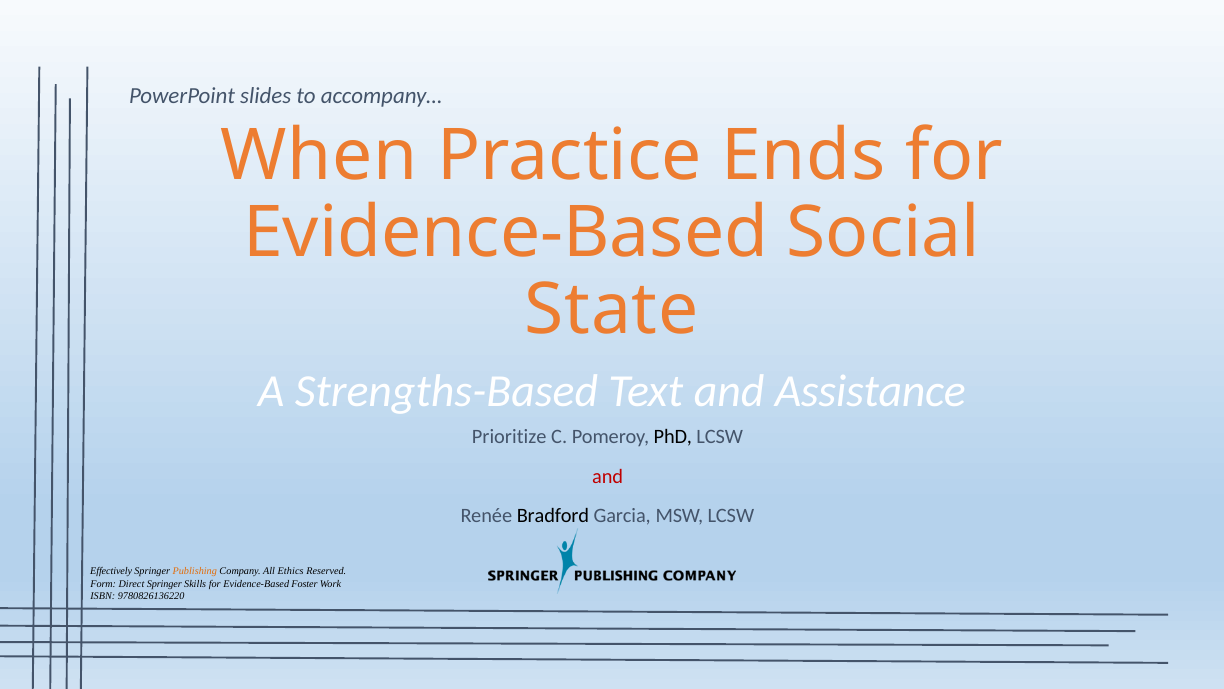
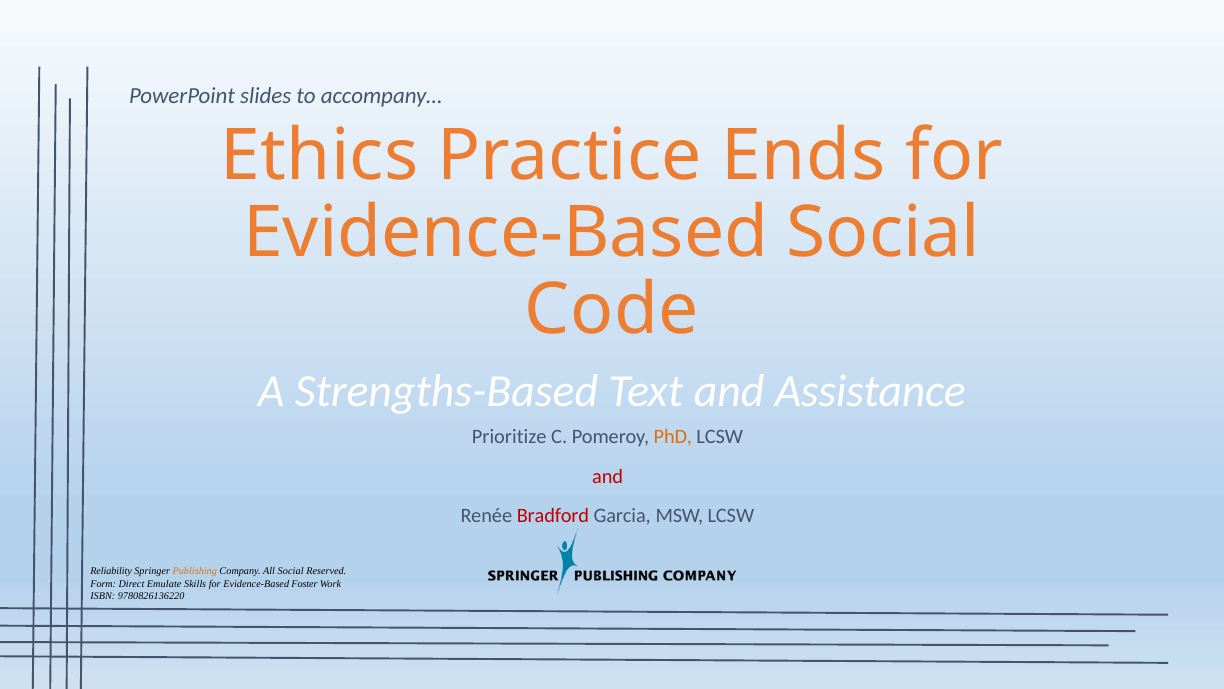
When: When -> Ethics (319, 155)
State: State -> Code (612, 310)
PhD colour: black -> orange (673, 436)
Bradford colour: black -> red (553, 516)
Effectively: Effectively -> Reliability (111, 571)
All Ethics: Ethics -> Social (291, 571)
Direct Springer: Springer -> Emulate (164, 583)
